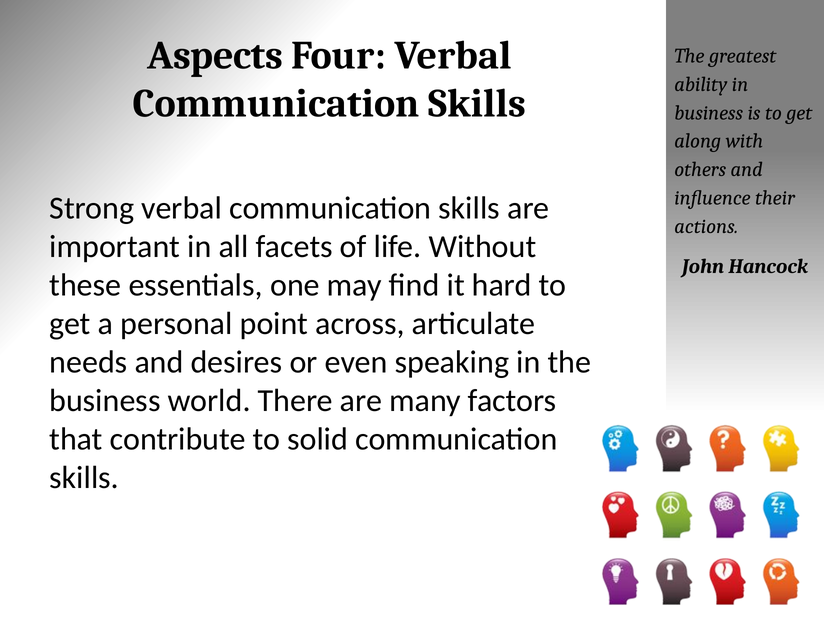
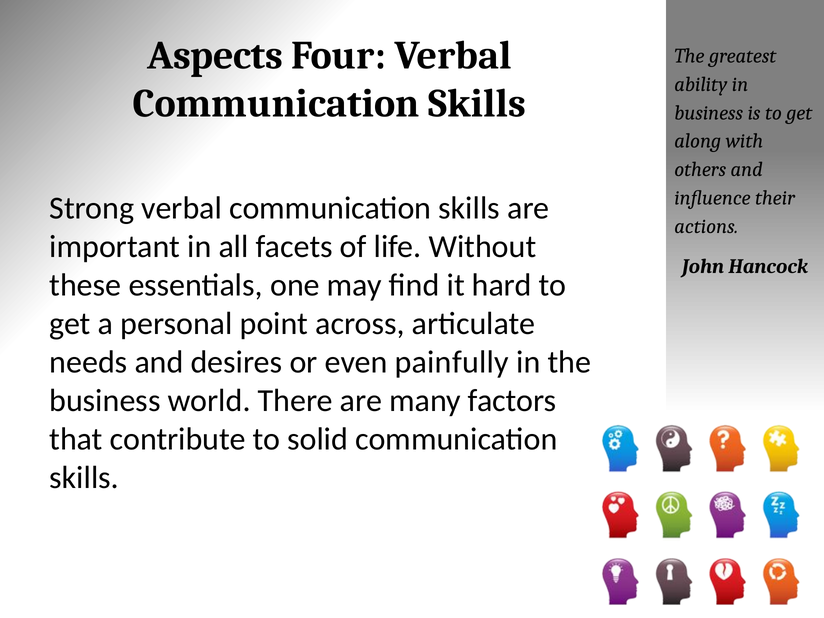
speaking: speaking -> painfully (452, 362)
